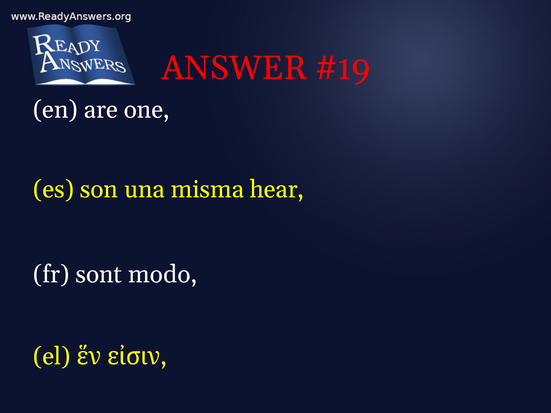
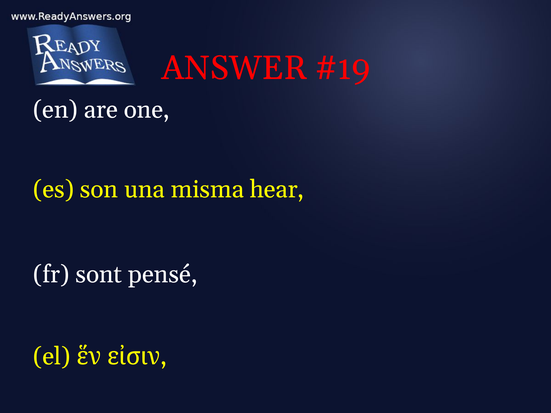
modo: modo -> pensé (163, 275)
